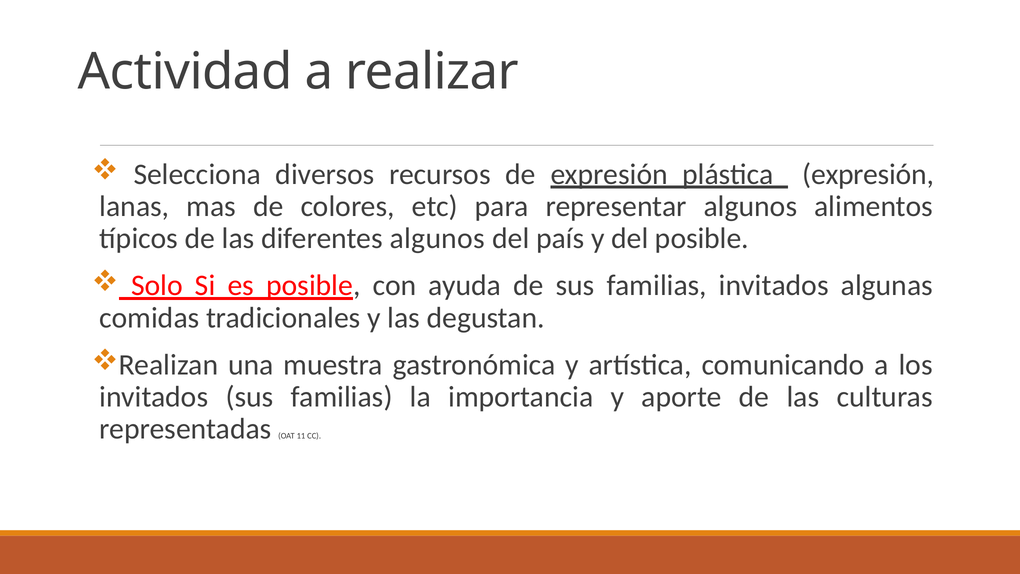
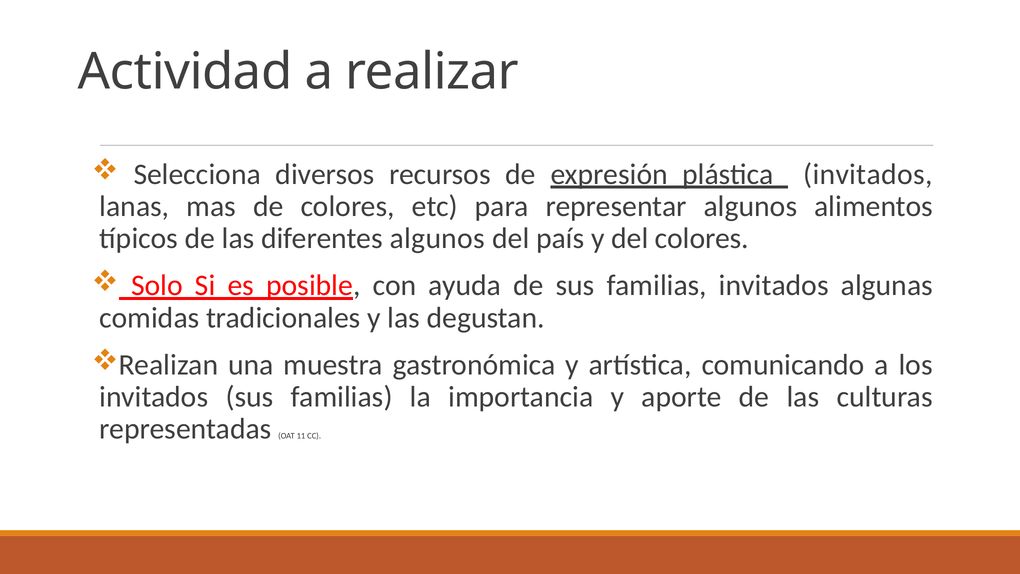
plástica expresión: expresión -> invitados (868, 174)
del posible: posible -> colores (702, 238)
